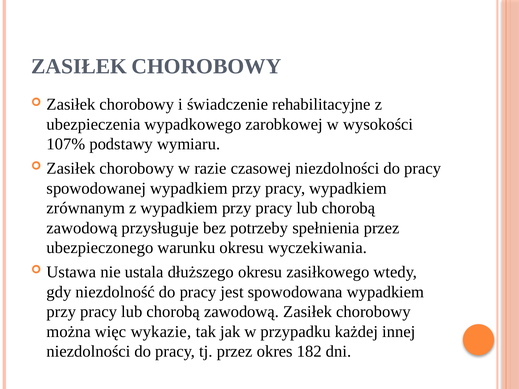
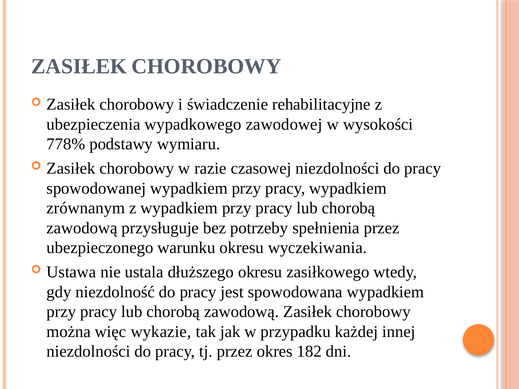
zarobkowej: zarobkowej -> zawodowej (284, 124)
107%: 107% -> 778% (66, 144)
